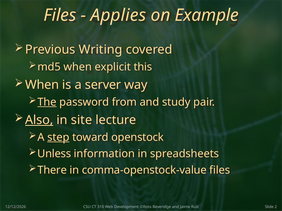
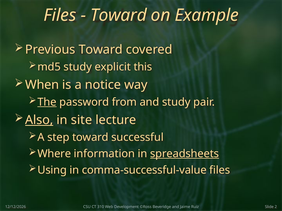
Applies: Applies -> Toward (119, 15)
Previous Writing: Writing -> Toward (101, 50)
md5 when: when -> study (78, 67)
server: server -> notice (103, 85)
step underline: present -> none (58, 138)
openstock: openstock -> successful (137, 138)
Unless: Unless -> Where (54, 154)
spreadsheets underline: none -> present (185, 154)
There: There -> Using (52, 170)
comma-openstock-value: comma-openstock-value -> comma-successful-value (144, 170)
